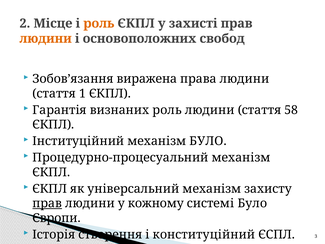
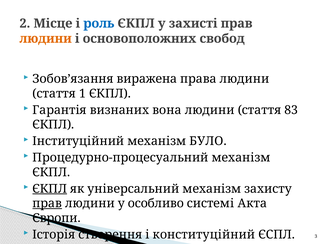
роль colour: orange -> blue (99, 23)
визнаних роль: роль -> вона (167, 110)
58: 58 -> 83 (291, 110)
ЄКПЛ underline: none -> present (50, 189)
кожному: кожному -> особливо (156, 203)
системі Було: Було -> Акта (252, 203)
